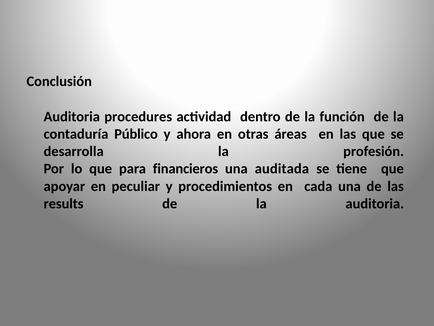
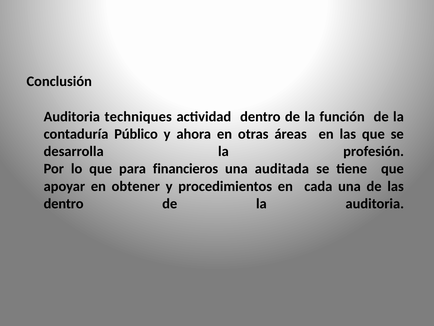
procedures: procedures -> techniques (138, 117)
peculiar: peculiar -> obtener (136, 186)
results: results -> dentro (64, 203)
